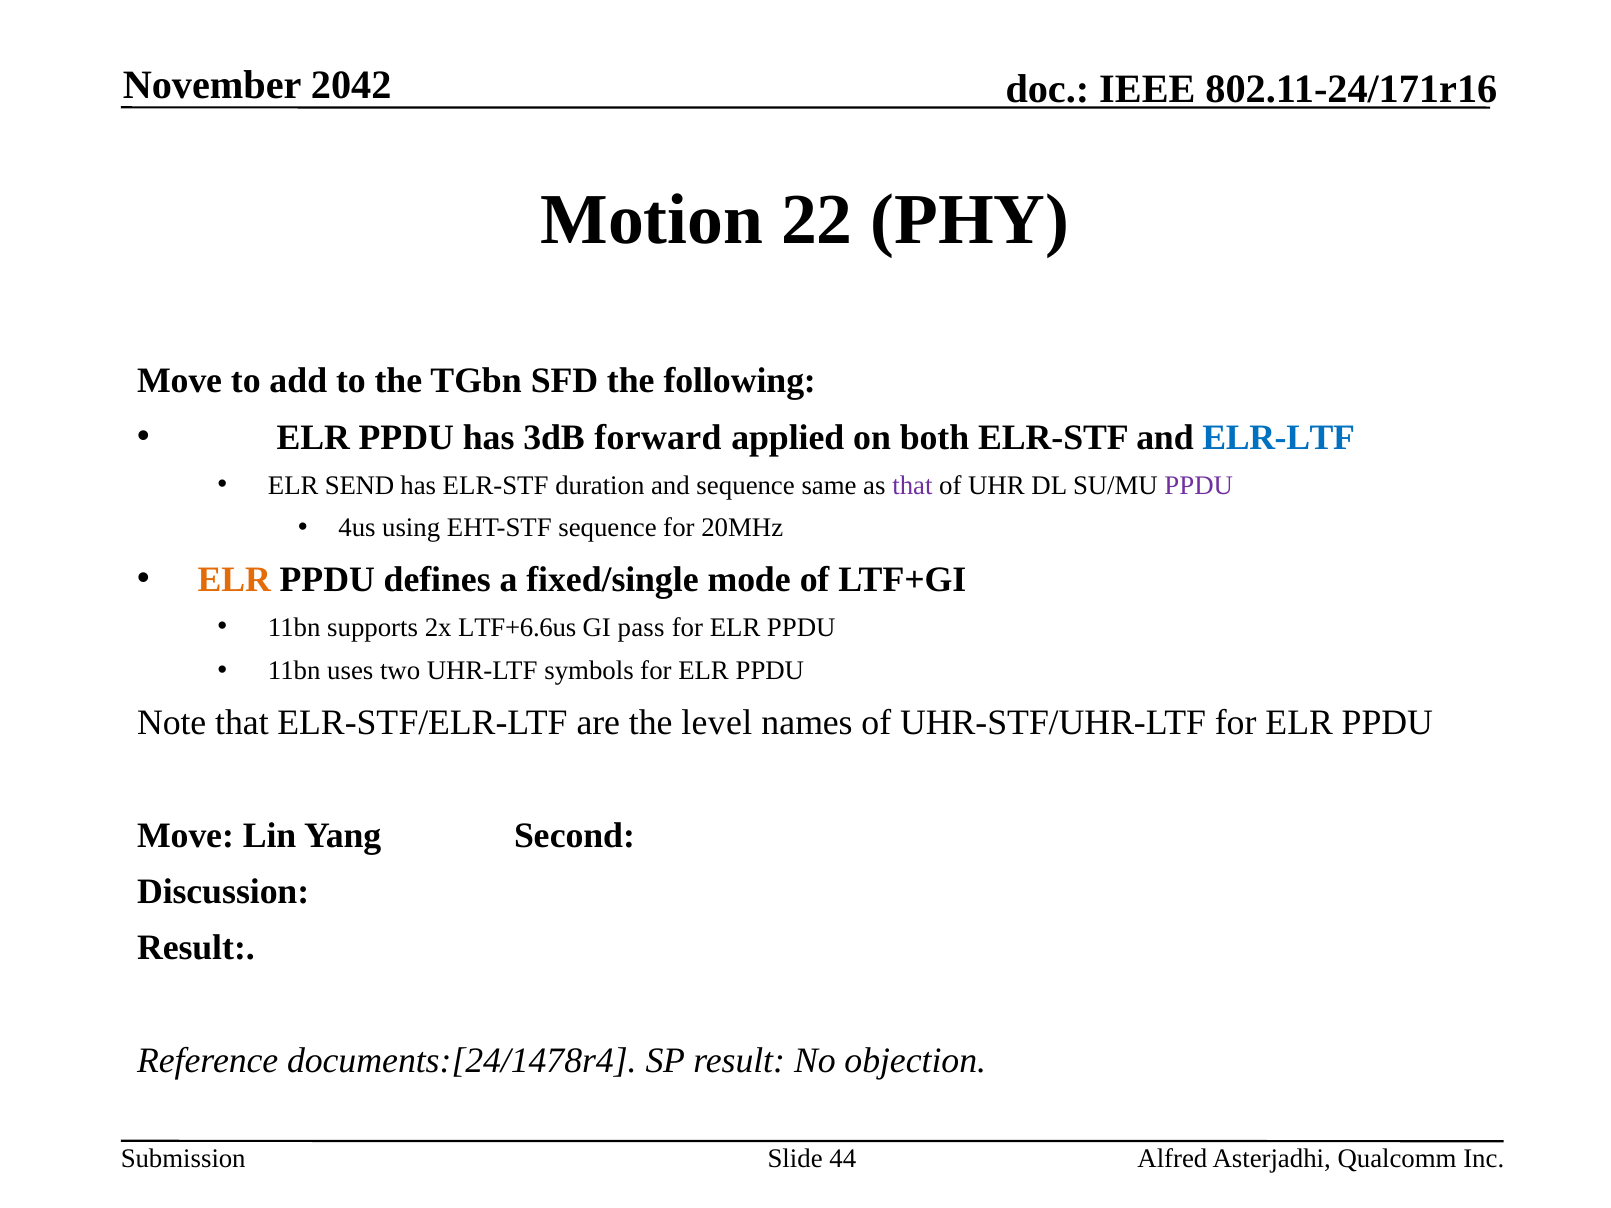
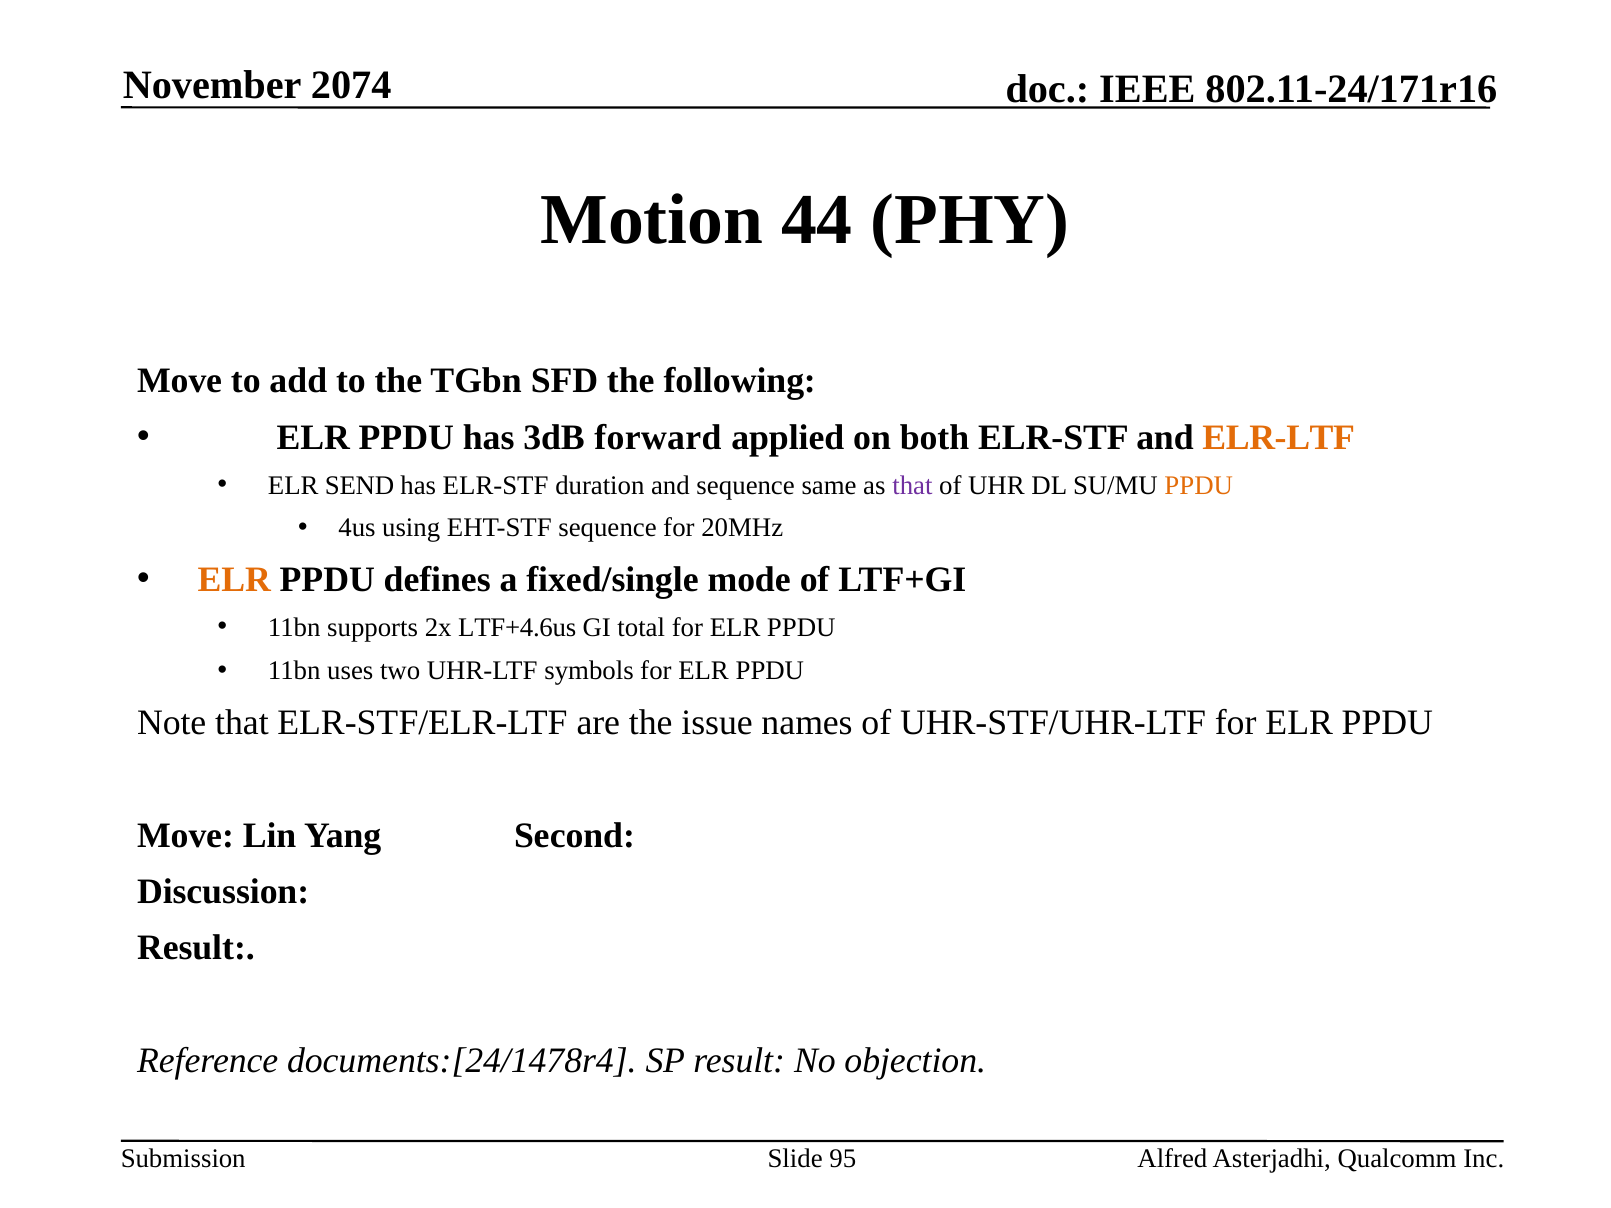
2042: 2042 -> 2074 (351, 85)
22: 22 -> 44 (817, 220)
ELR-LTF colour: blue -> orange (1279, 437)
PPDU colour: purple -> orange (1199, 486)
LTF+6.6us: LTF+6.6us -> LTF+4.6us (517, 628)
pass: pass -> total (641, 628)
level: level -> issue (717, 723)
44: 44 -> 95 (843, 1159)
